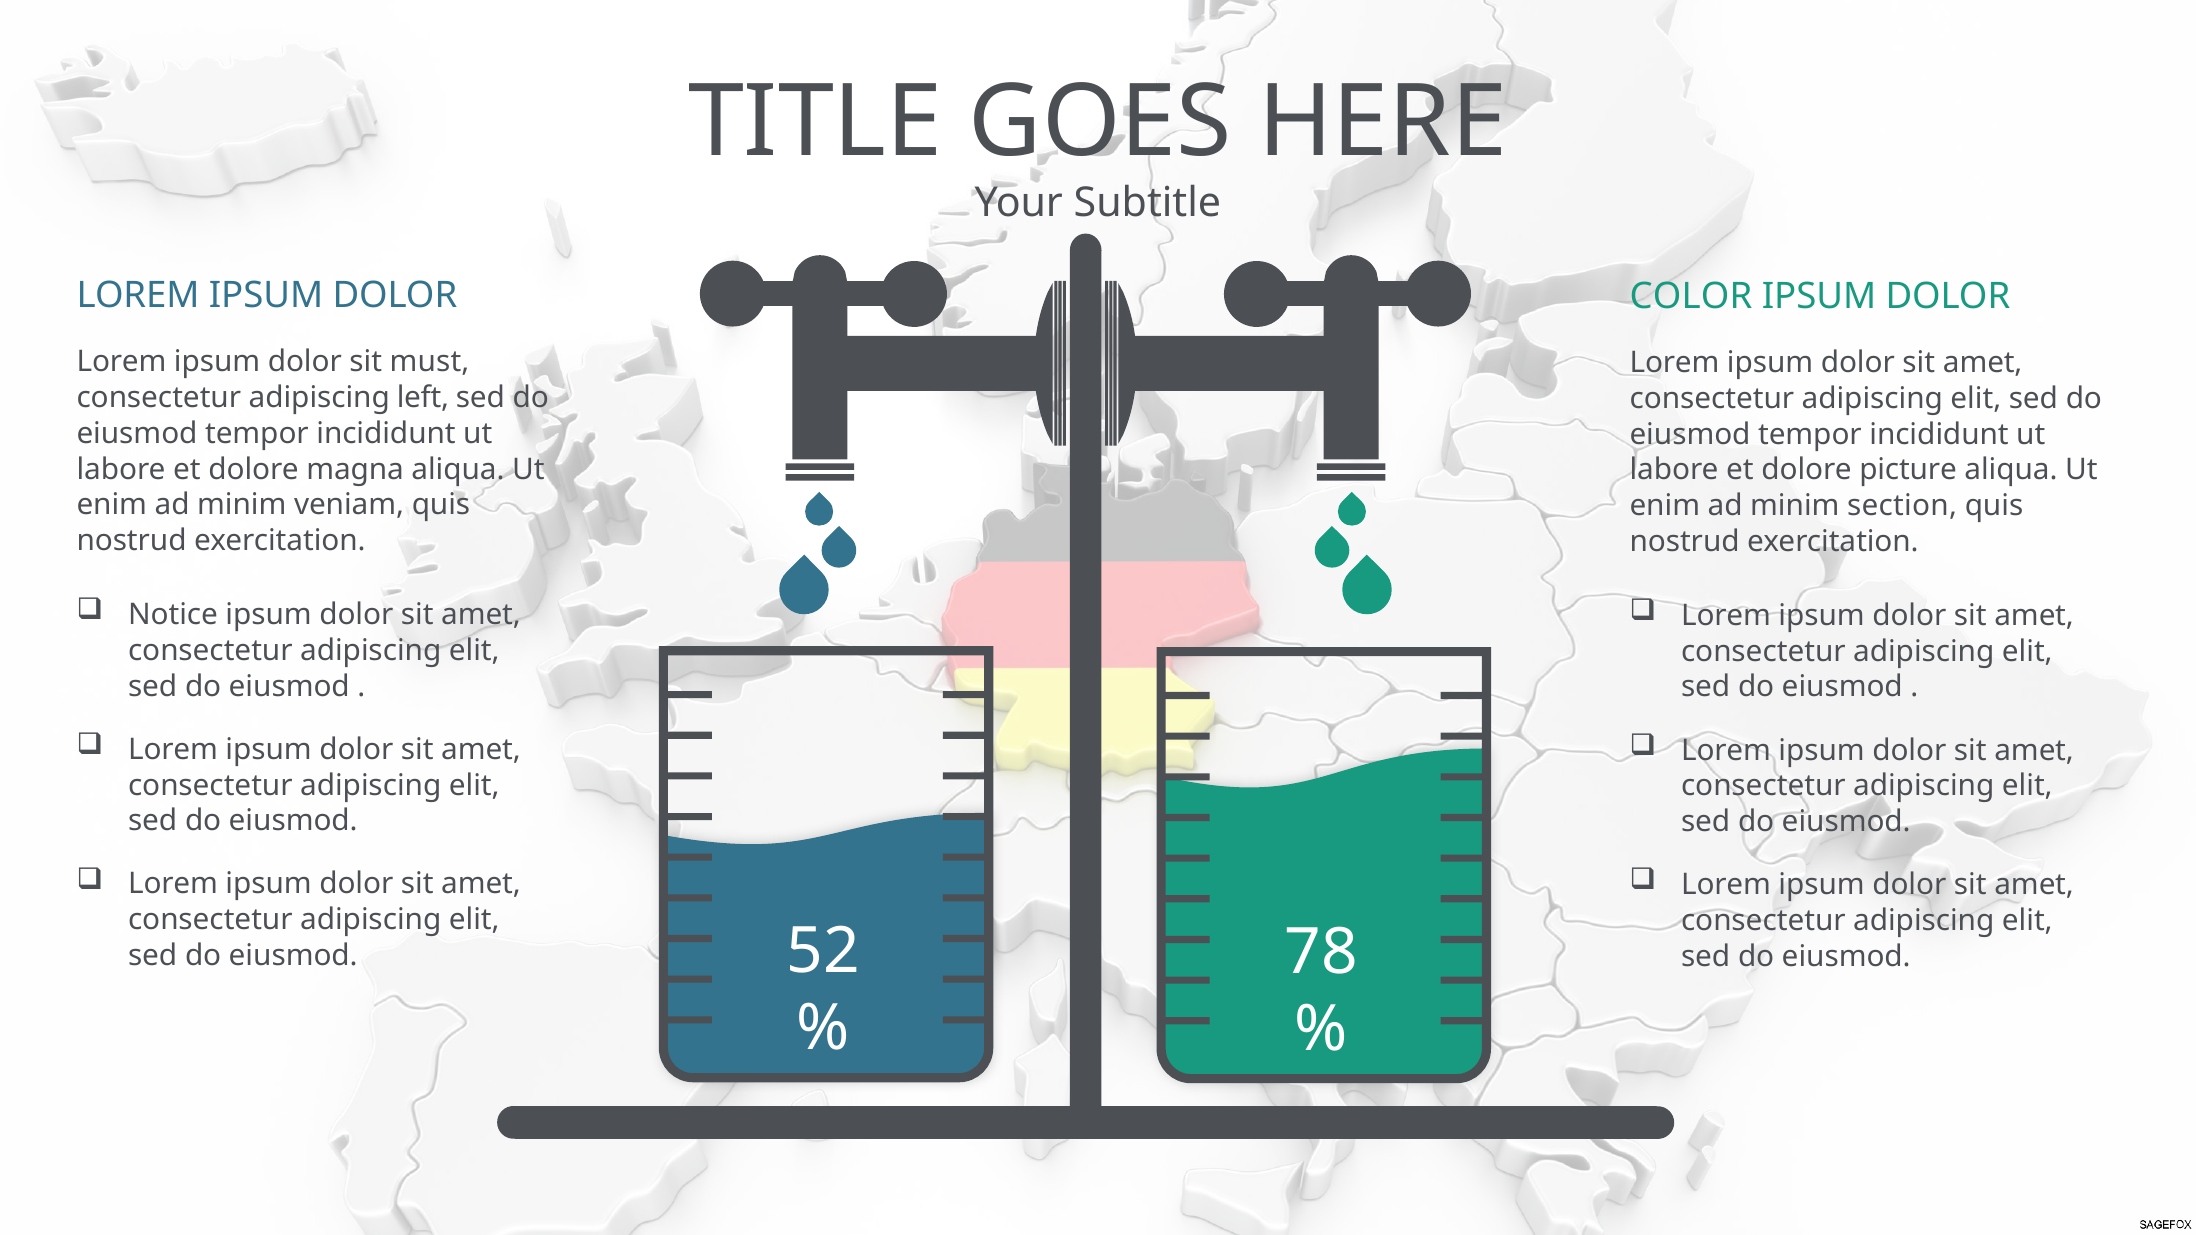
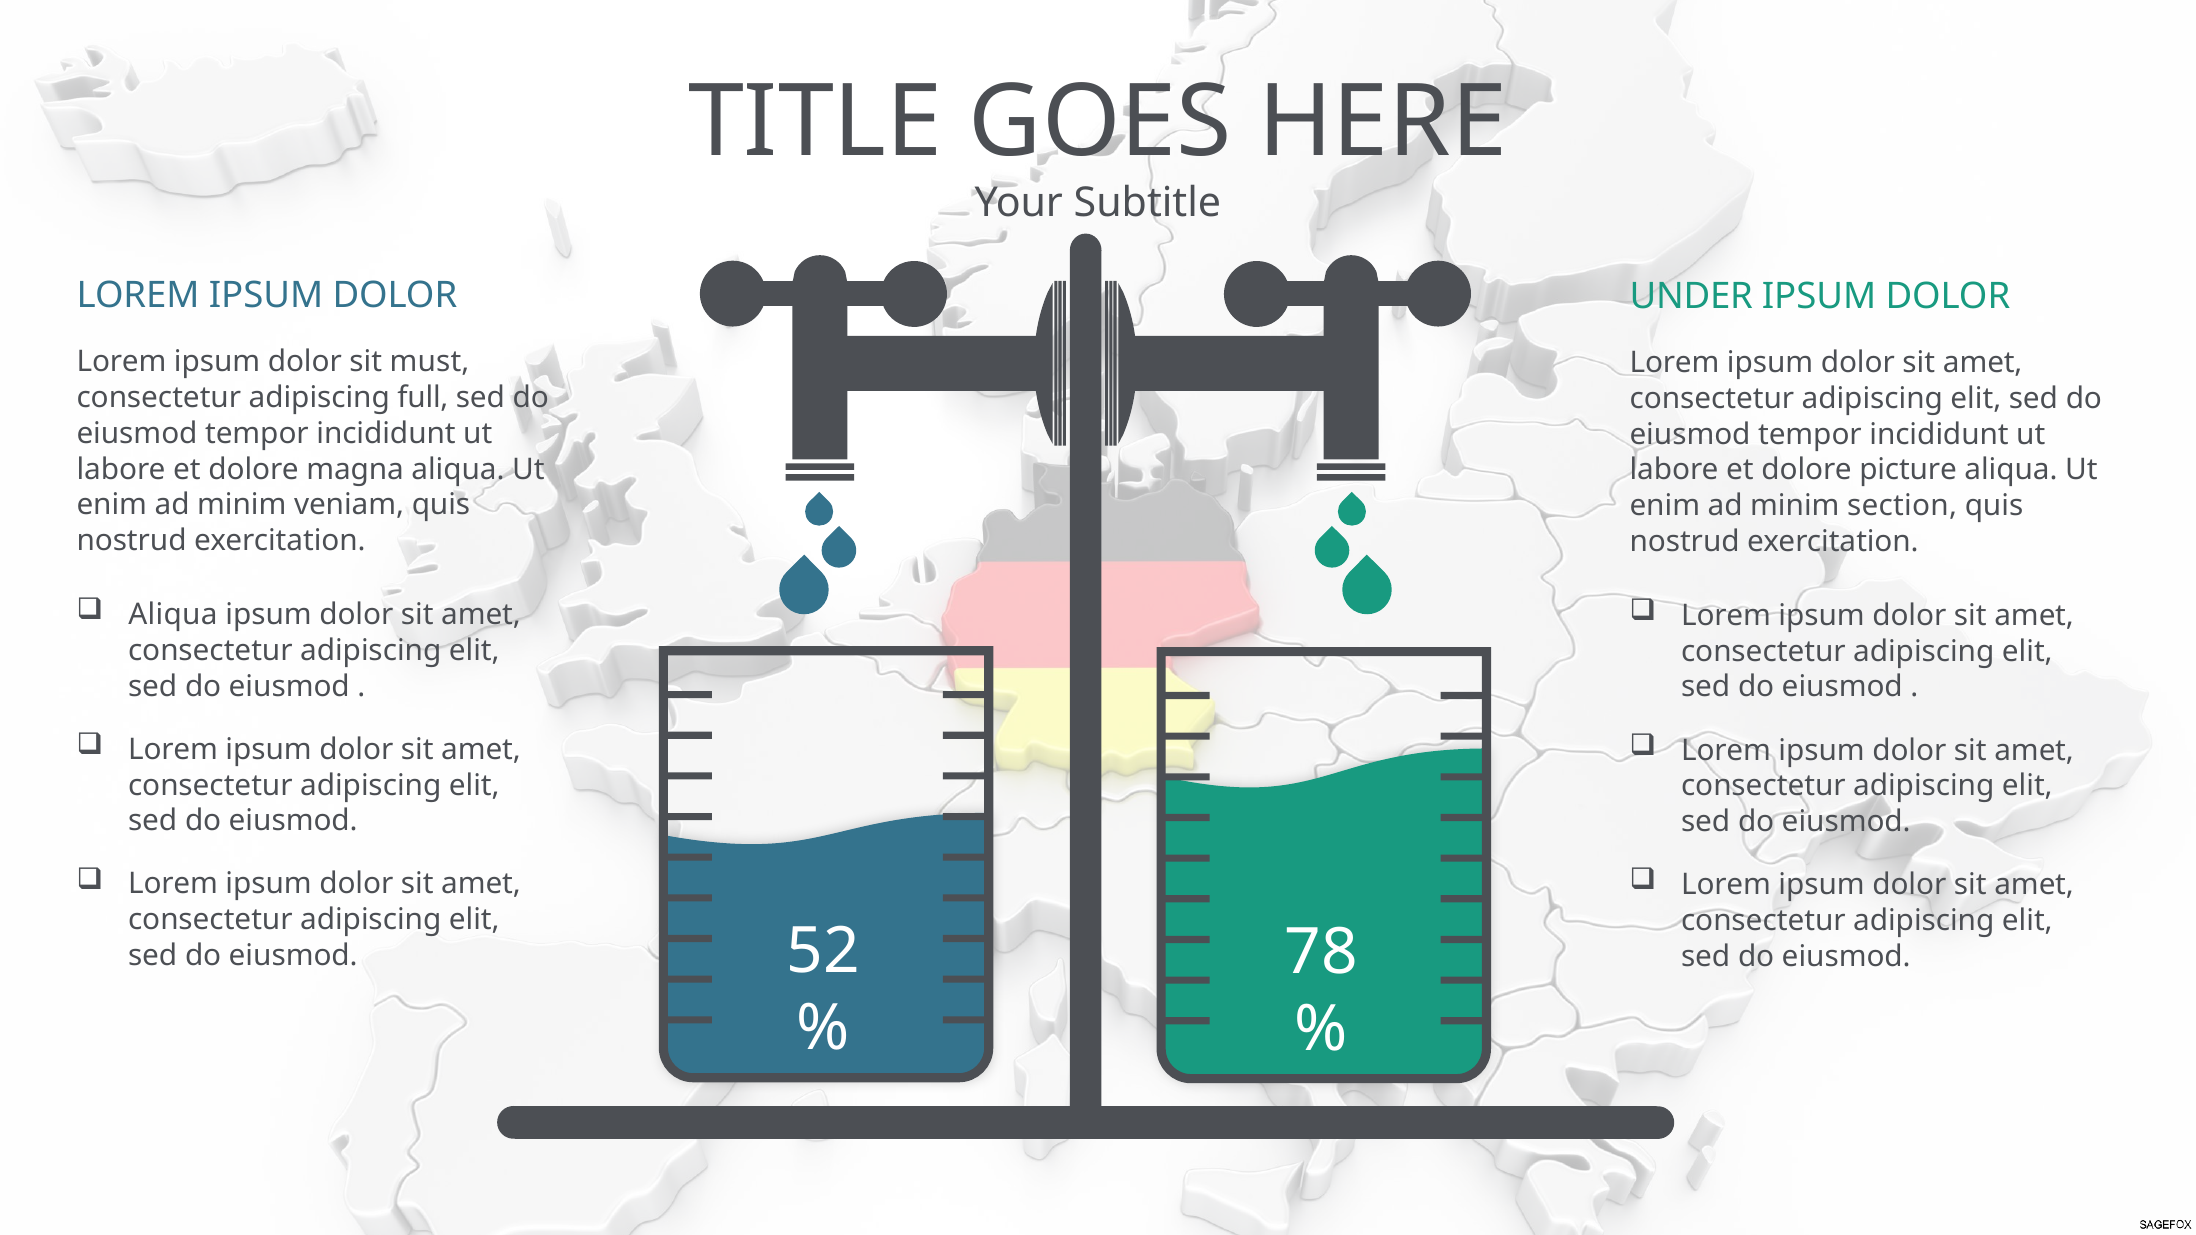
COLOR: COLOR -> UNDER (1691, 296)
left: left -> full (423, 398)
Notice: Notice -> Aliqua (173, 615)
